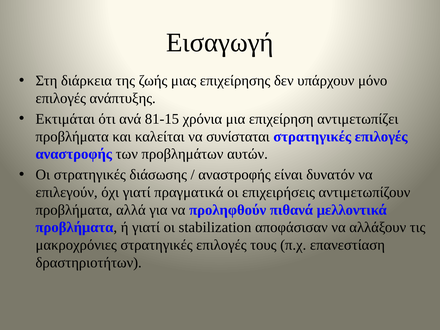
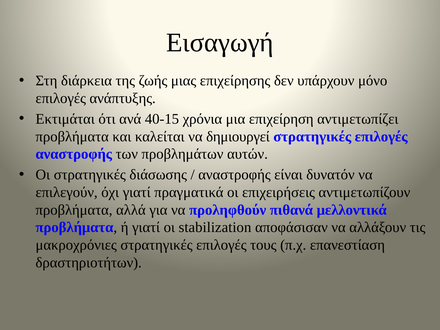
81-15: 81-15 -> 40-15 (162, 119)
συνίσταται: συνίσταται -> δημιουργεί (238, 137)
